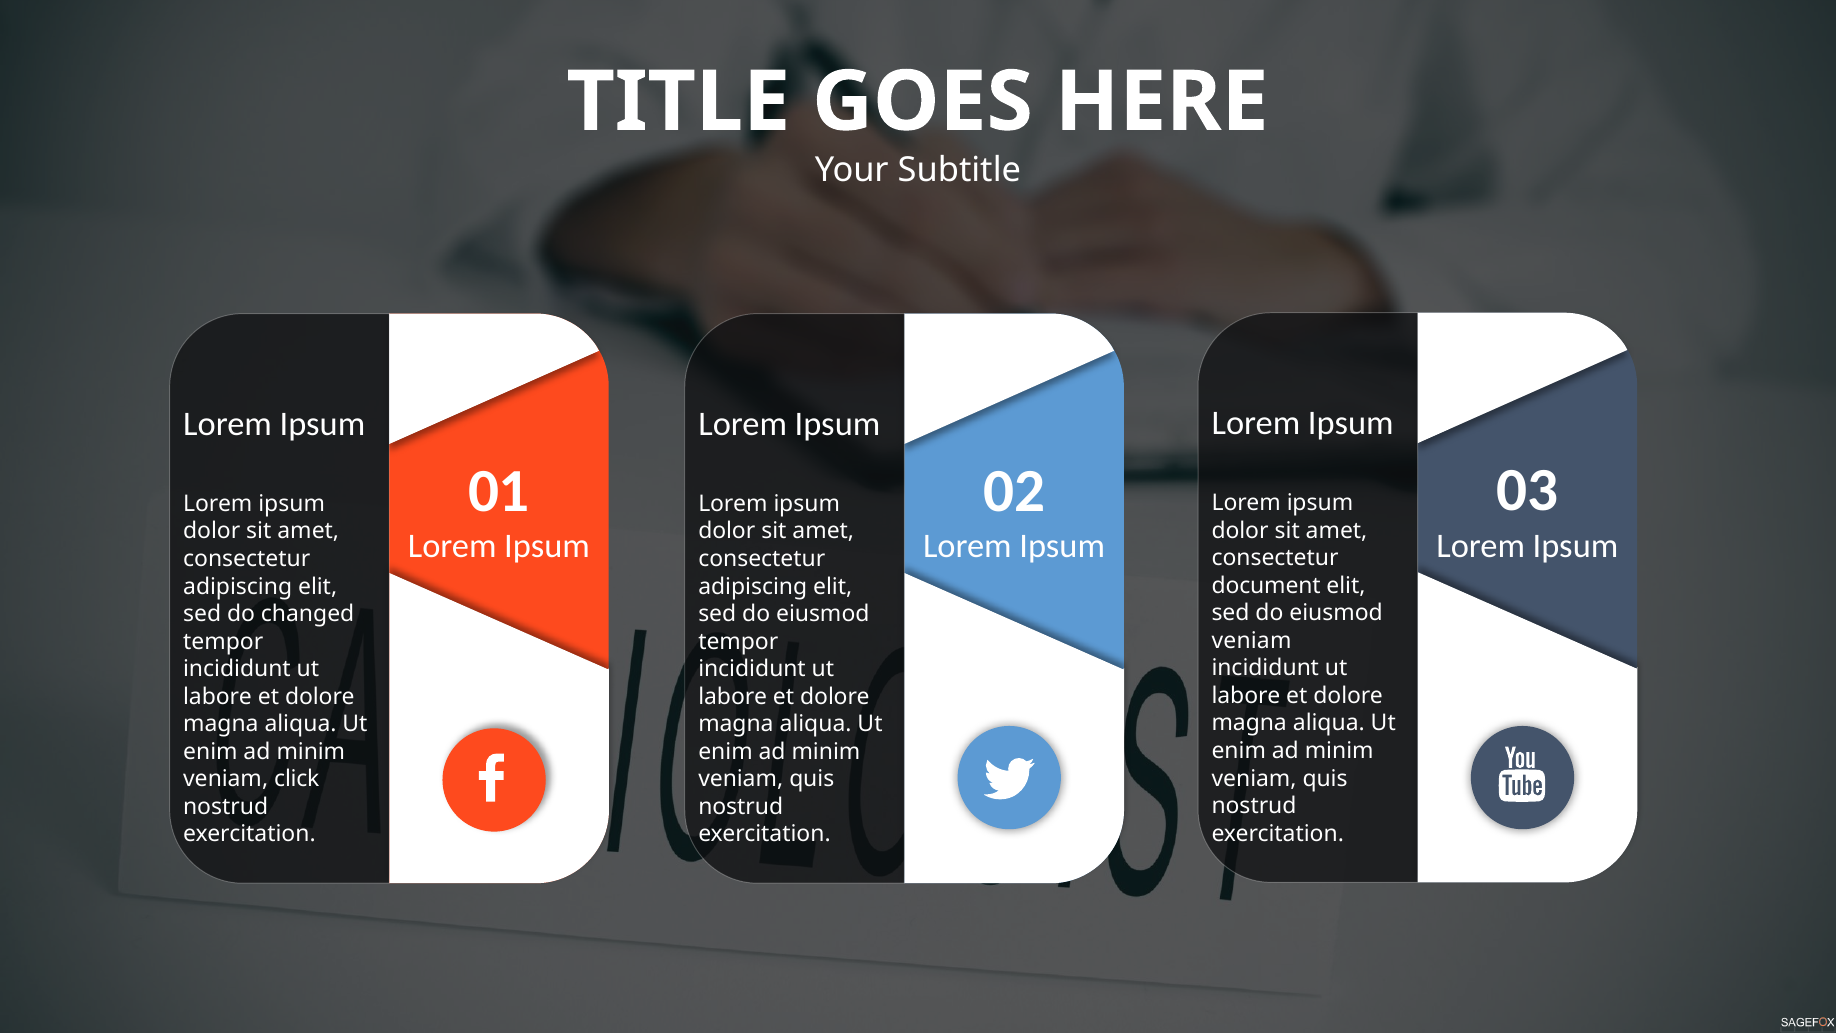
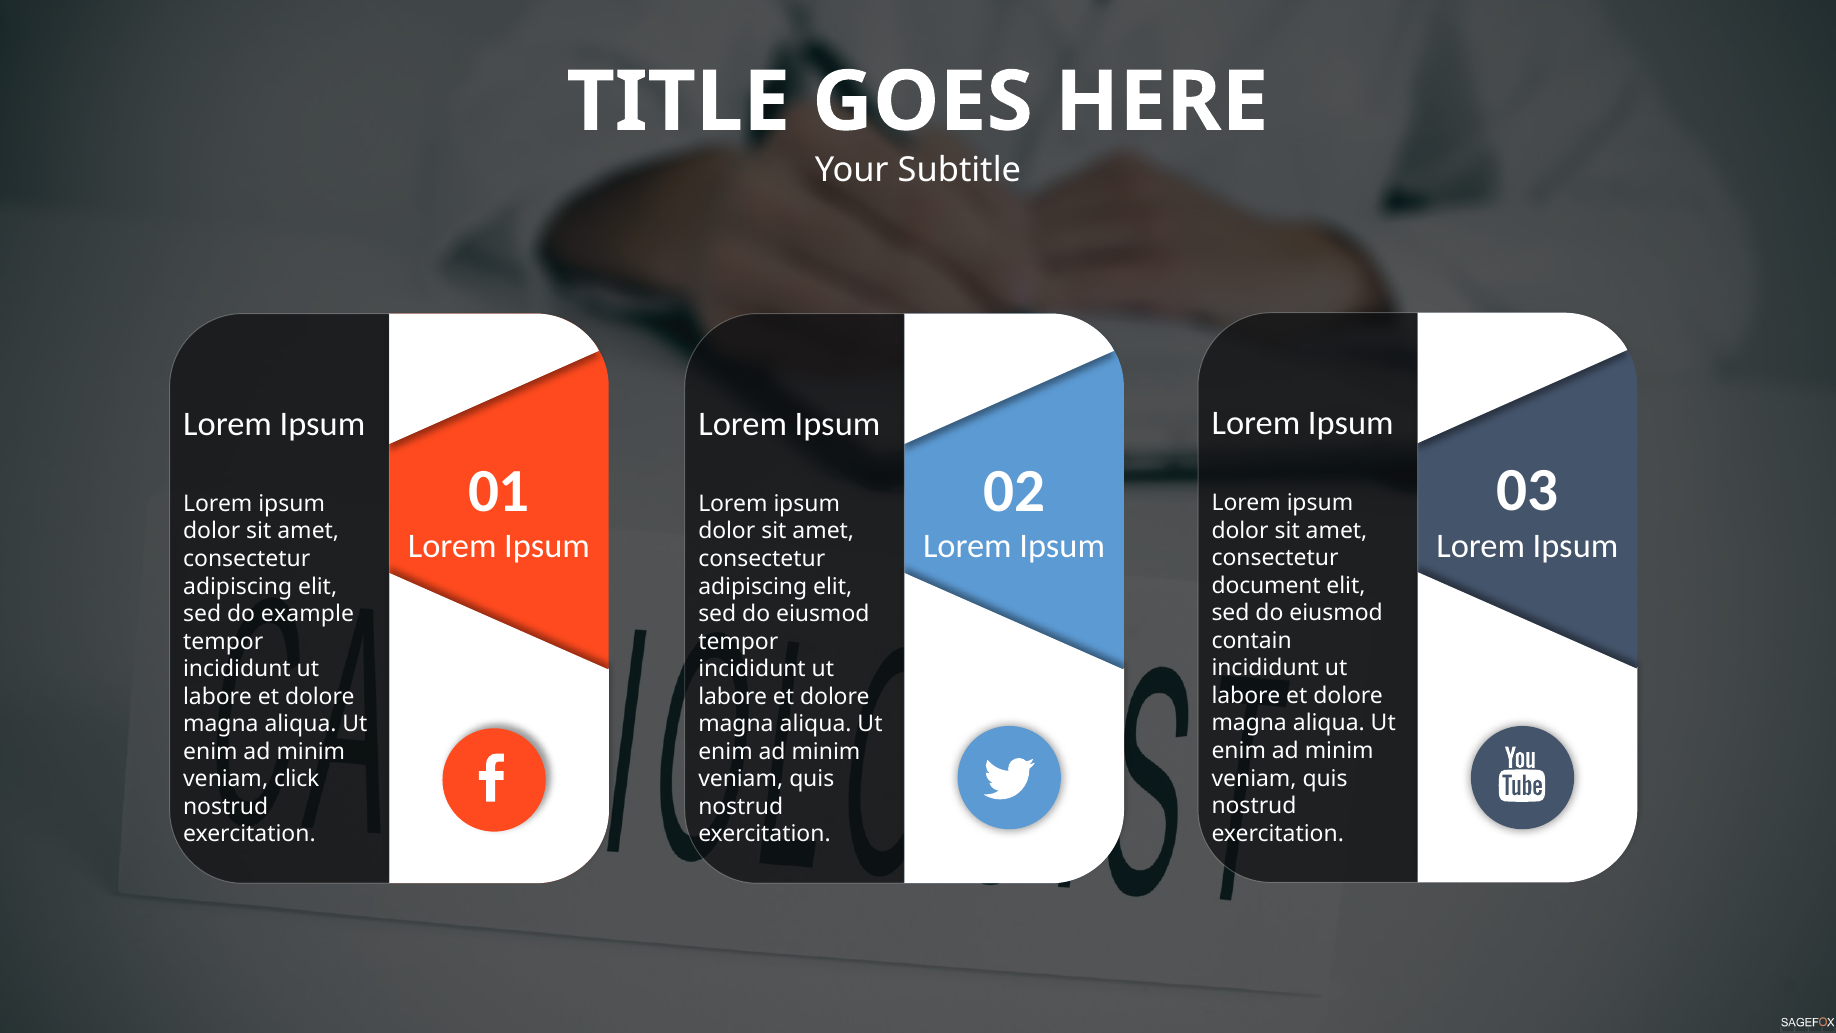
changed: changed -> example (308, 614)
veniam: veniam -> contain (1252, 641)
